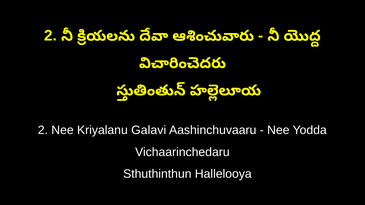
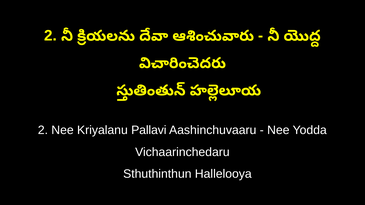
Galavi: Galavi -> Pallavi (149, 130)
